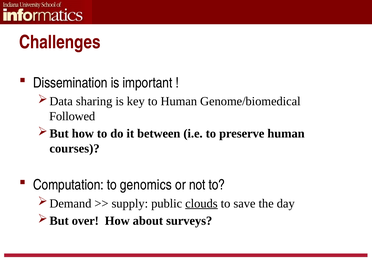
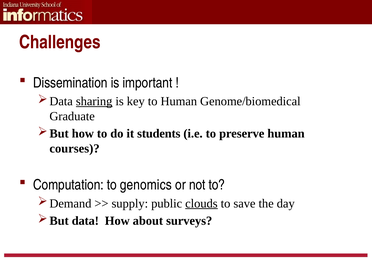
sharing underline: none -> present (94, 101)
Followed: Followed -> Graduate (72, 116)
between: between -> students (159, 134)
over: over -> data (85, 221)
